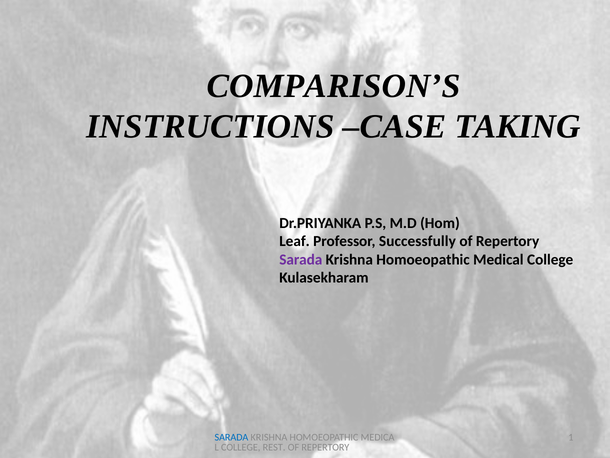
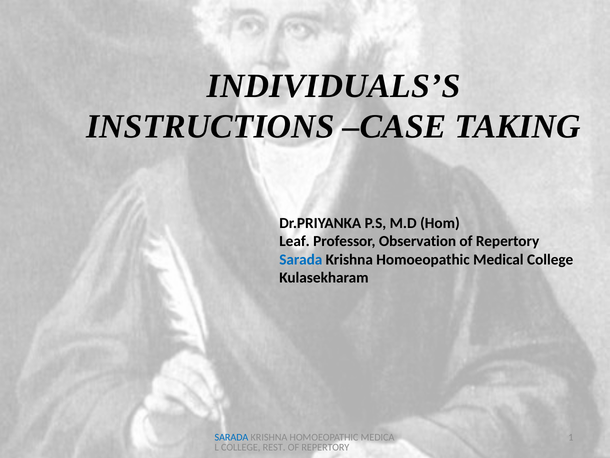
COMPARISON’S: COMPARISON’S -> INDIVIDUALS’S (334, 86)
Successfully: Successfully -> Observation (418, 241)
Sarada colour: purple -> blue (301, 259)
